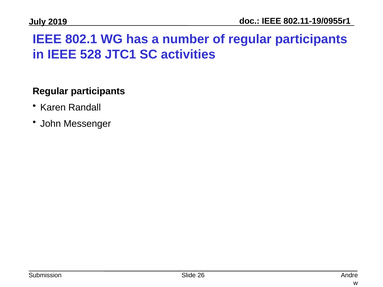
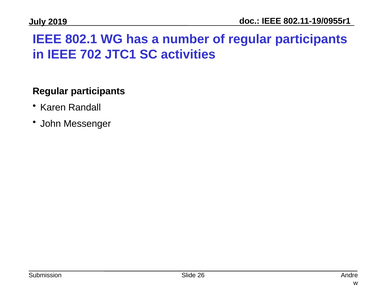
528: 528 -> 702 (91, 55)
